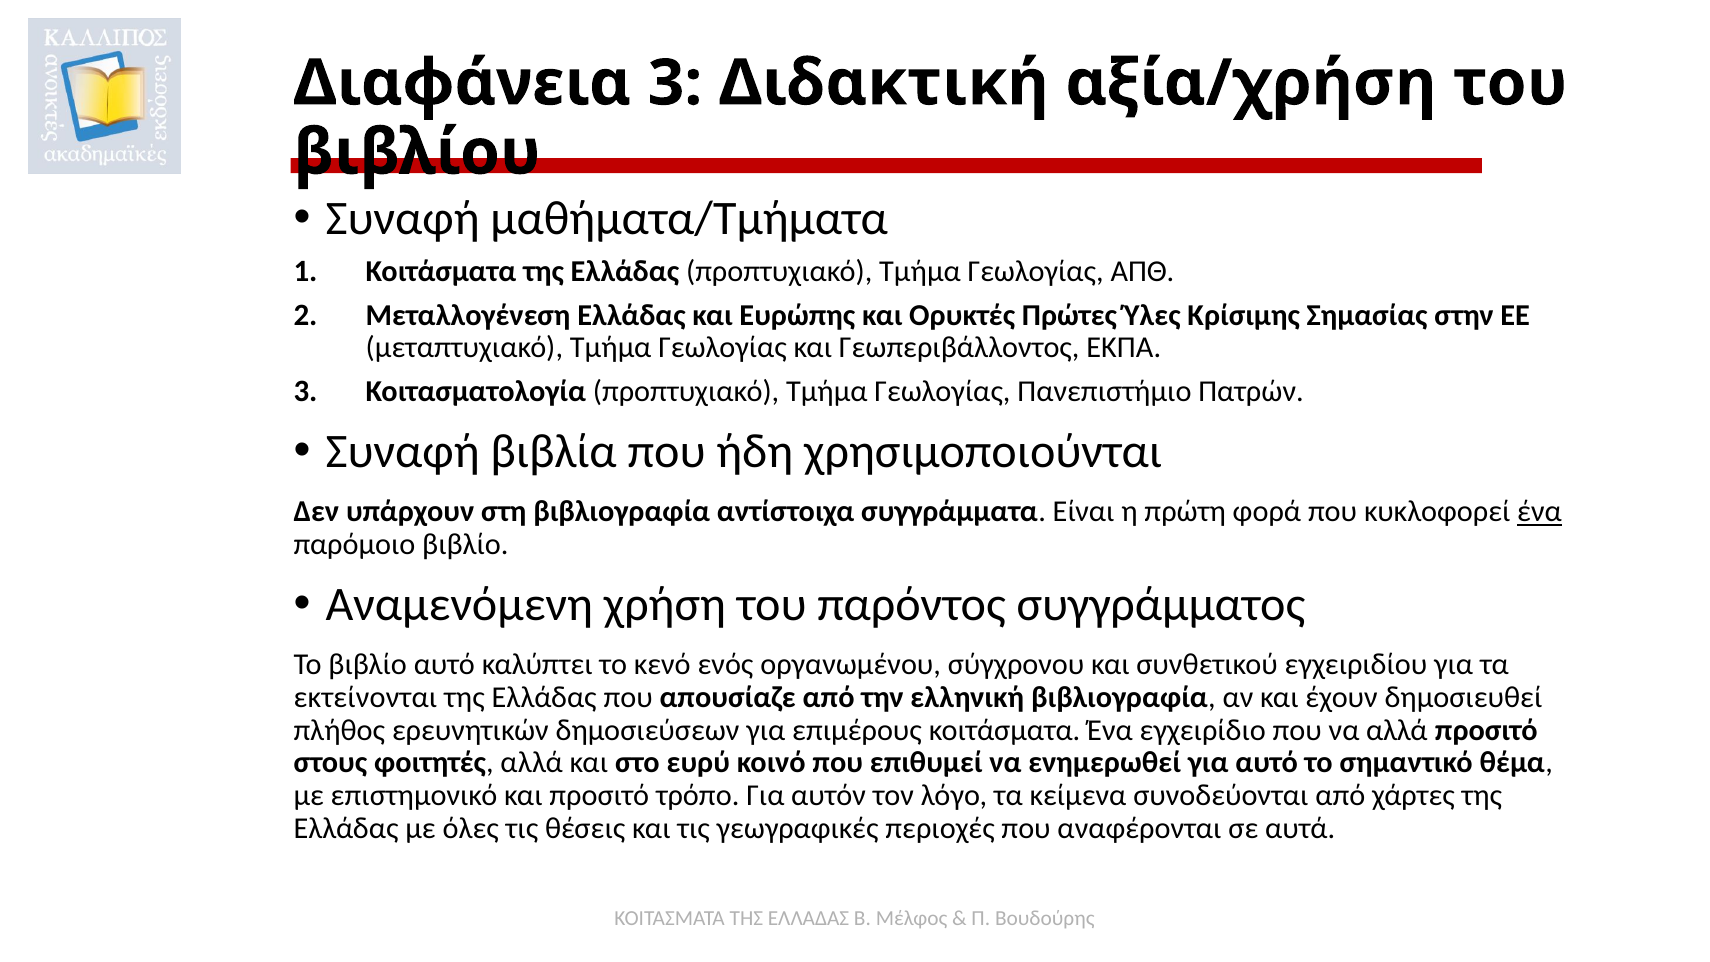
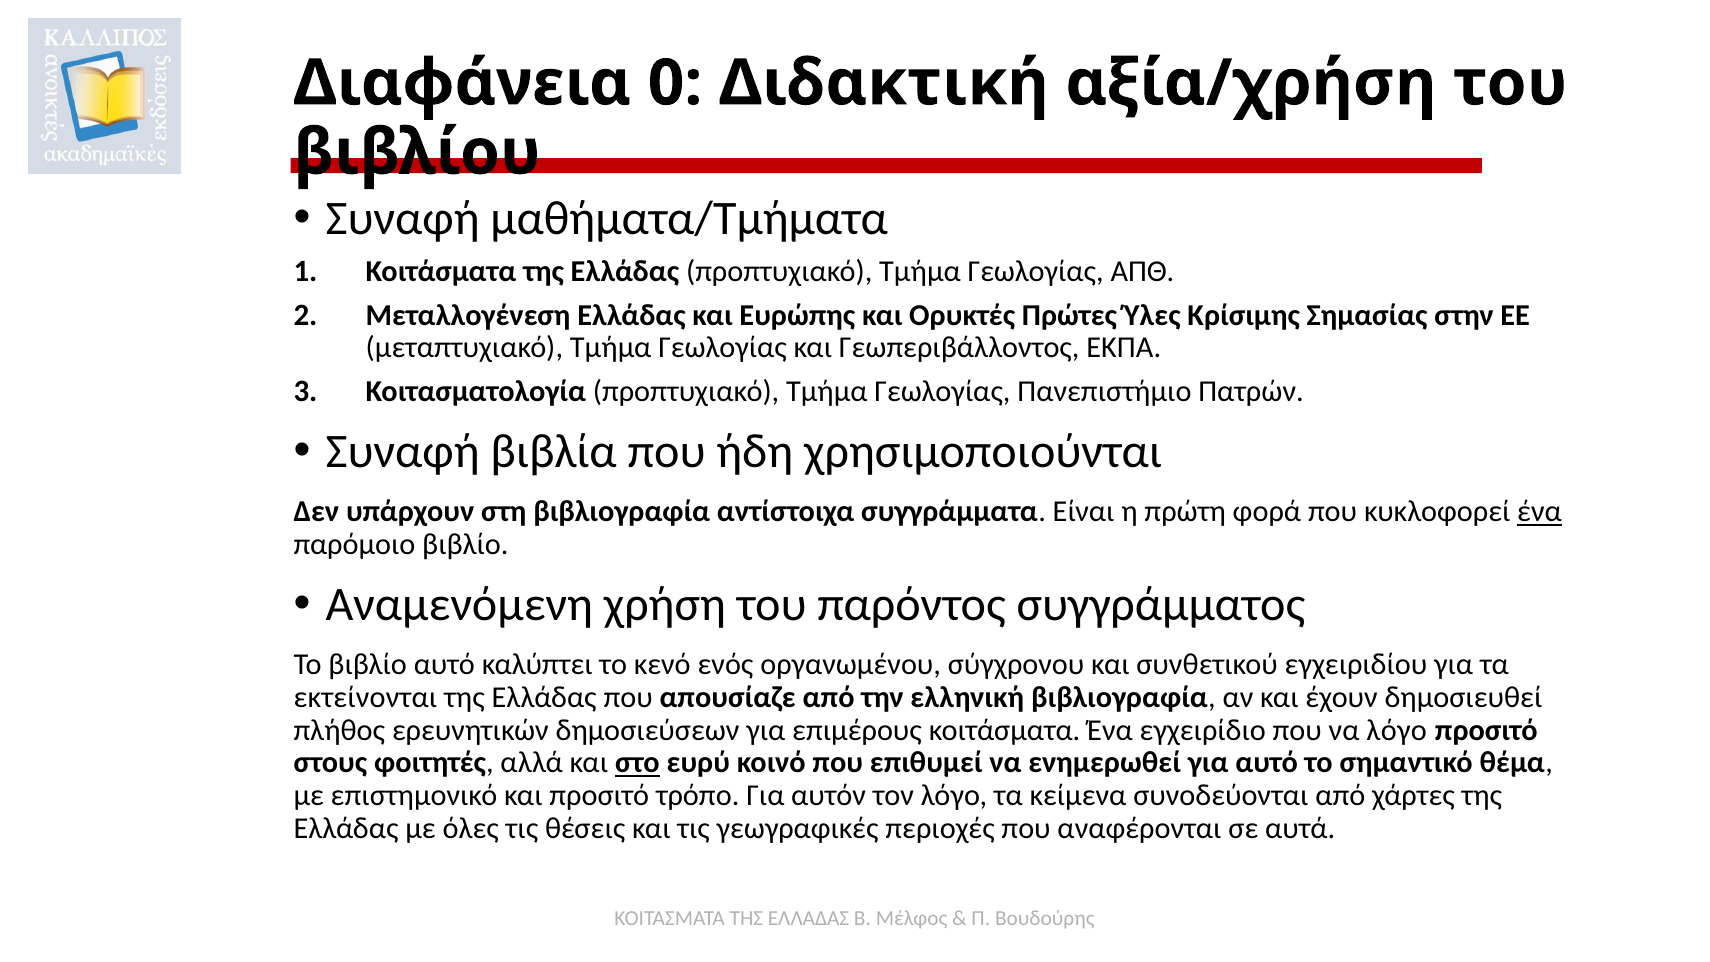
Διαφάνεια 3: 3 -> 0 (675, 83)
να αλλά: αλλά -> λόγο (1397, 730)
στο underline: none -> present (637, 763)
